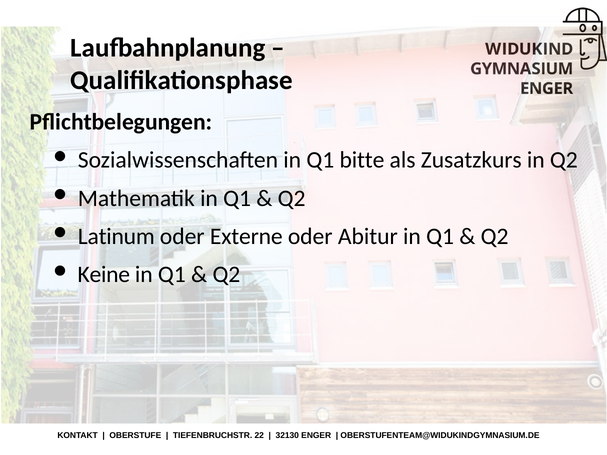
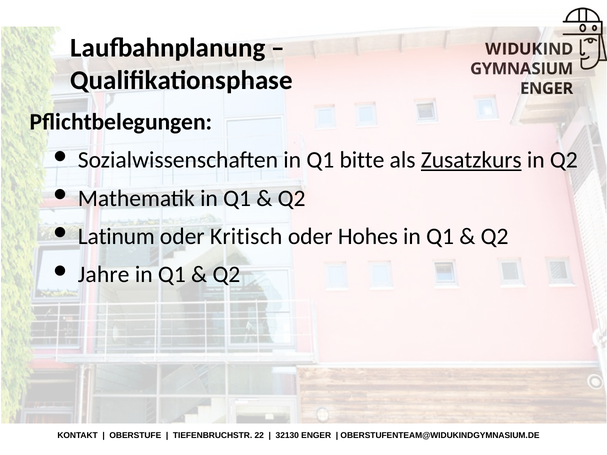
Zusatzkurs underline: none -> present (471, 160)
Externe: Externe -> Kritisch (246, 237)
Abitur: Abitur -> Hohes (368, 237)
Keine: Keine -> Jahre (104, 275)
